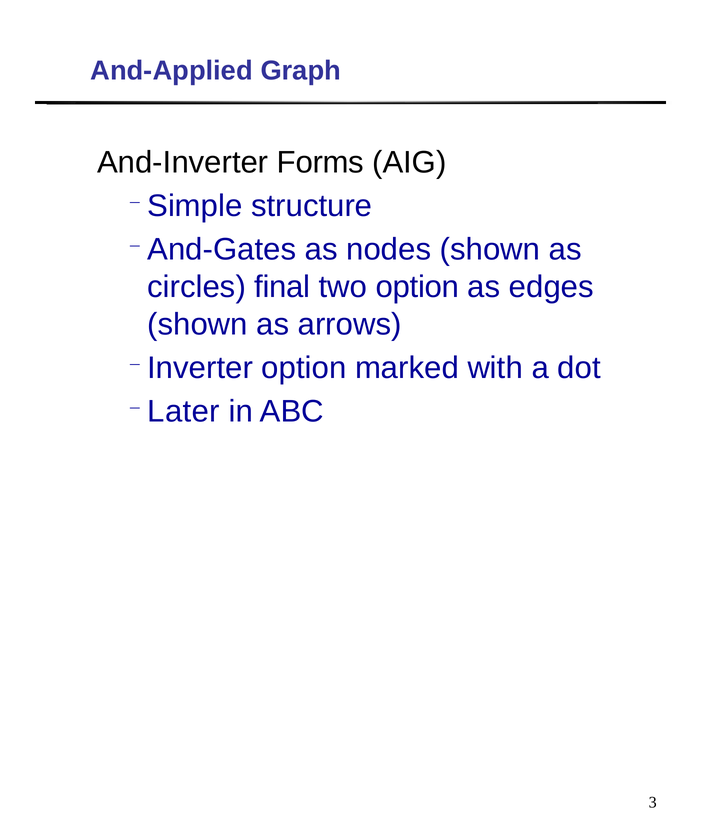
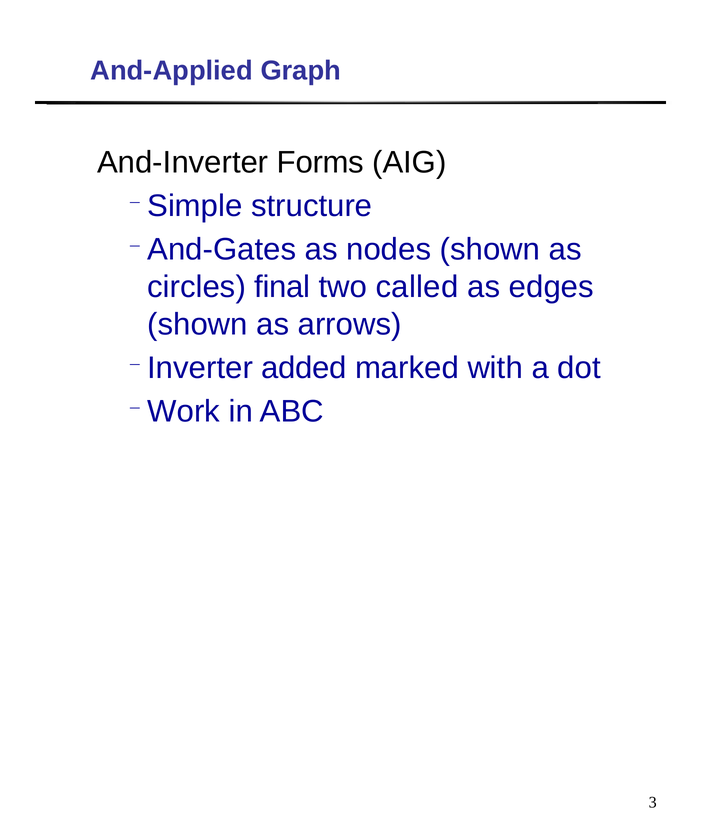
two option: option -> called (417, 287)
Inverter option: option -> added (304, 368)
Later: Later -> Work (184, 411)
